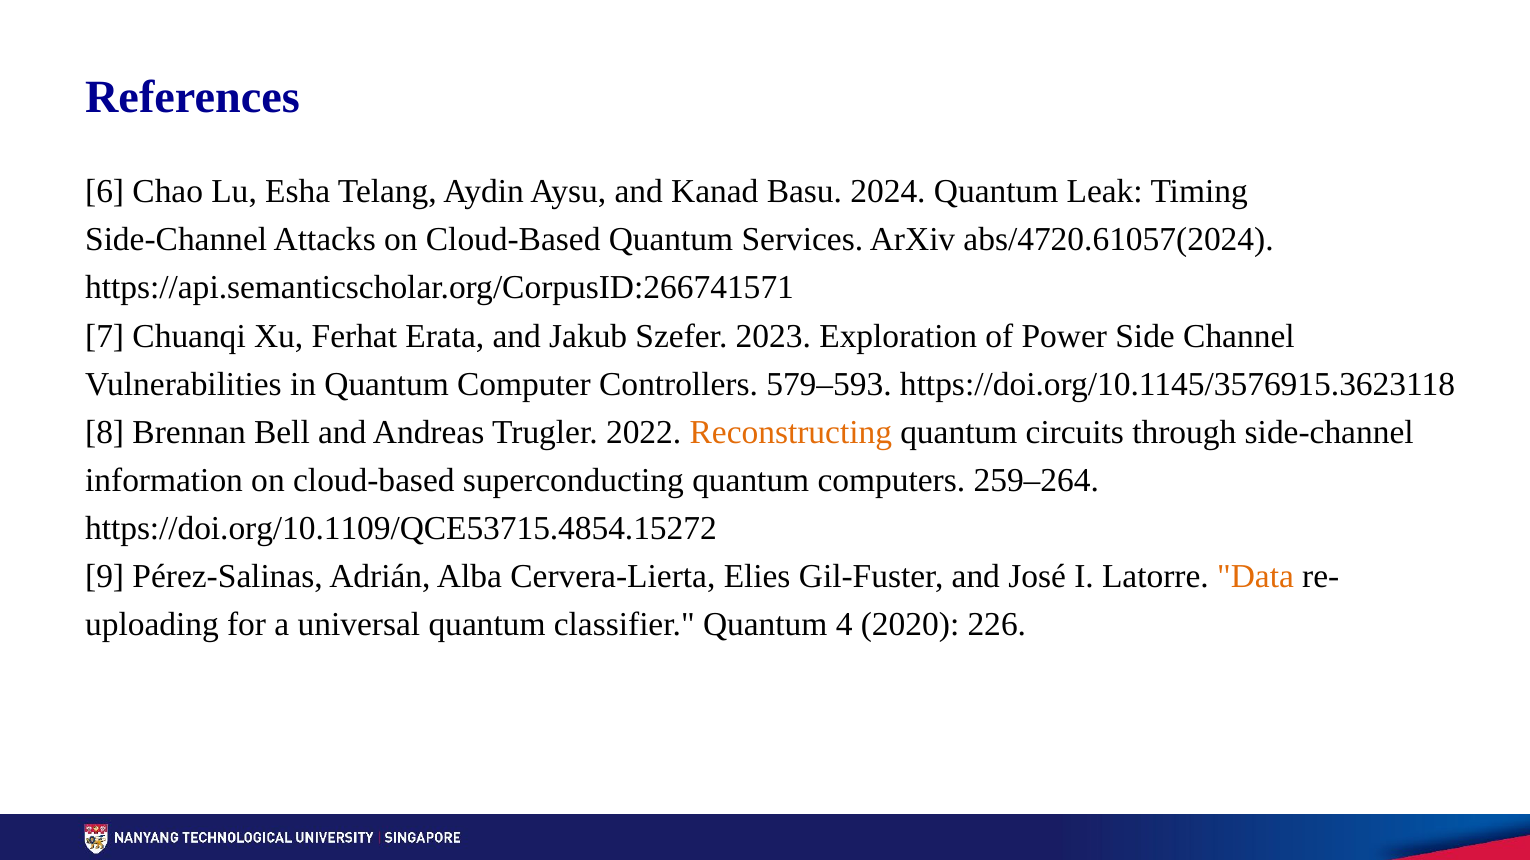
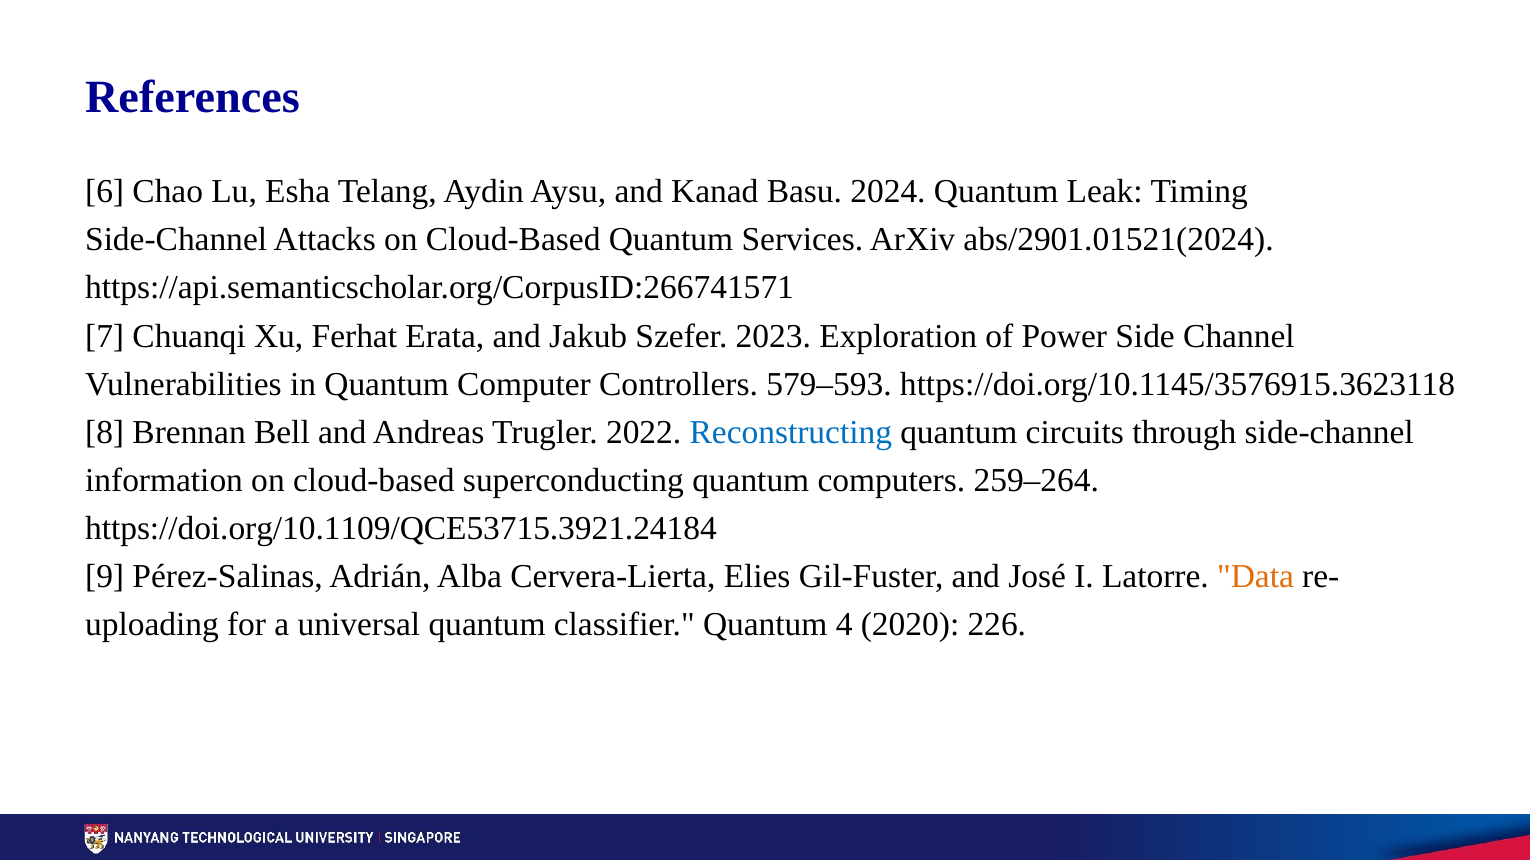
abs/4720.61057(2024: abs/4720.61057(2024 -> abs/2901.01521(2024 (1119, 240)
Reconstructing colour: orange -> blue (791, 433)
https://doi.org/10.1109/QCE53715.4854.15272: https://doi.org/10.1109/QCE53715.4854.15272 -> https://doi.org/10.1109/QCE53715.3921.24184 (401, 529)
